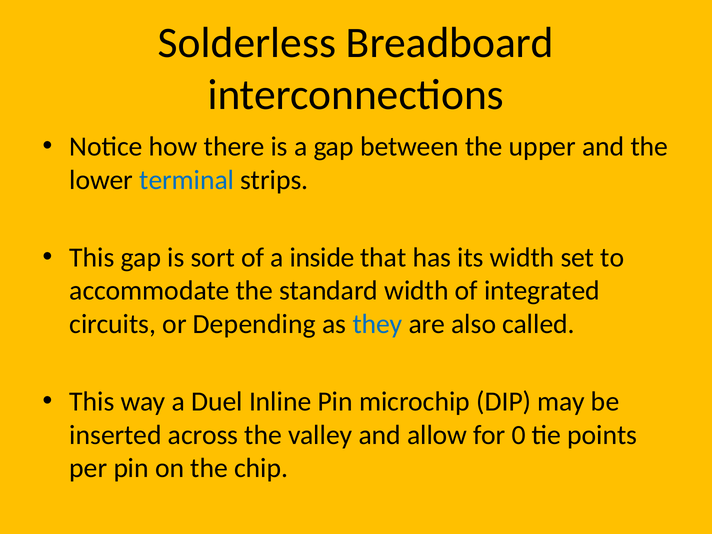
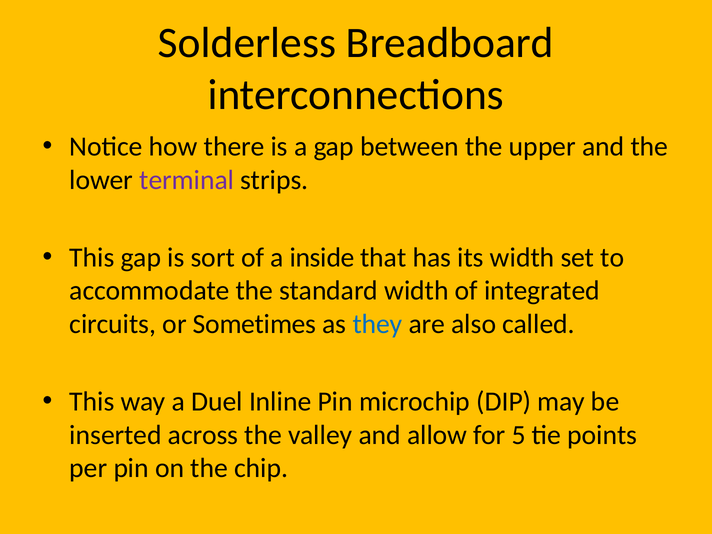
terminal colour: blue -> purple (187, 180)
Depending: Depending -> Sometimes (255, 324)
0: 0 -> 5 (519, 435)
